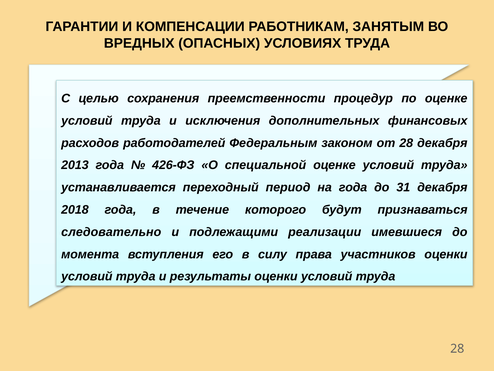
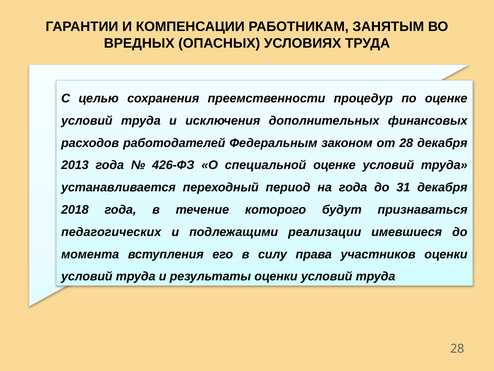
следовательно: следовательно -> педагогических (111, 232)
